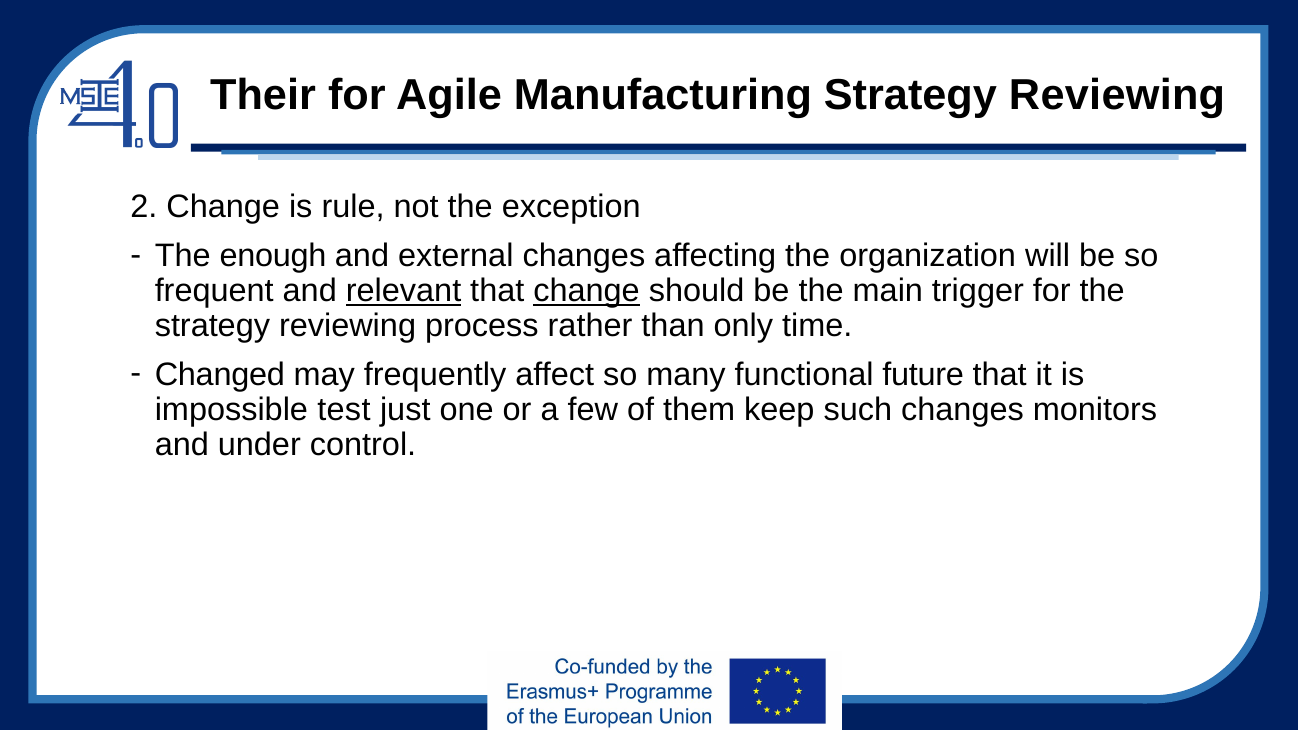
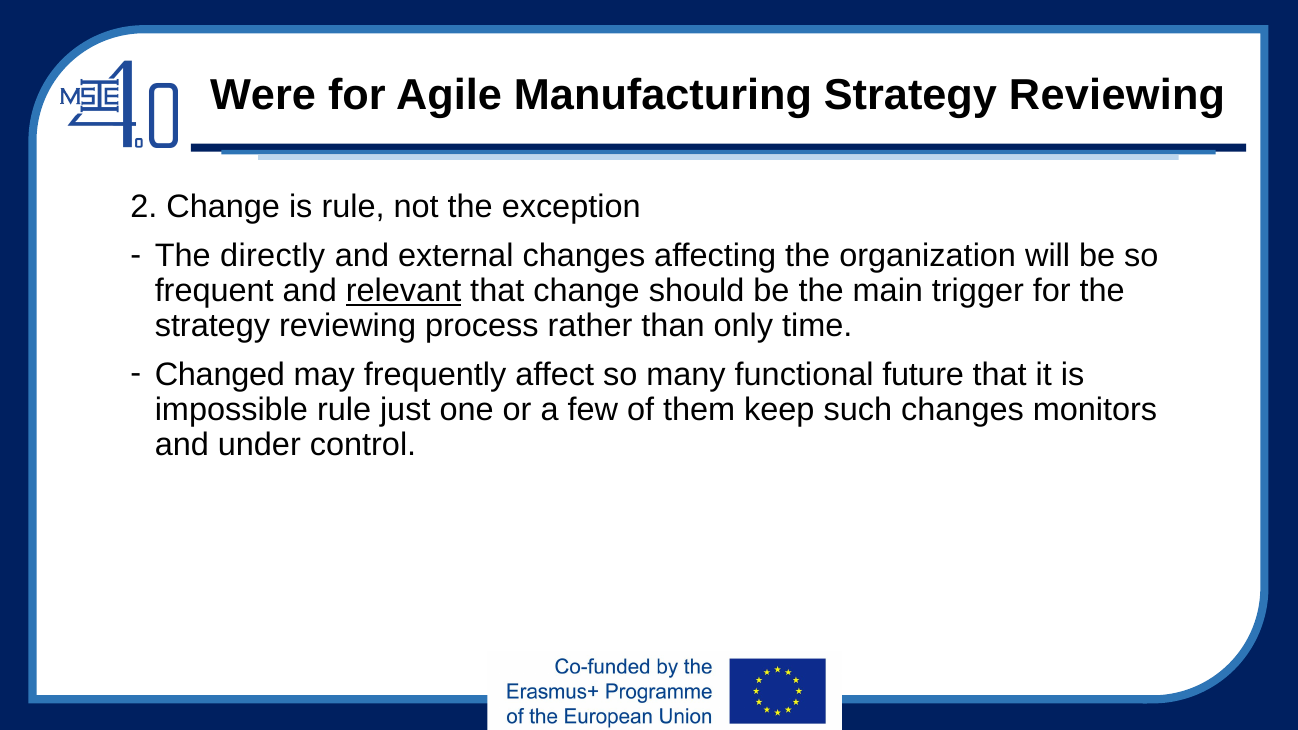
Their: Their -> Were (263, 95)
enough: enough -> directly (273, 256)
change underline: present -> none (587, 291)
impossible test: test -> rule (344, 409)
